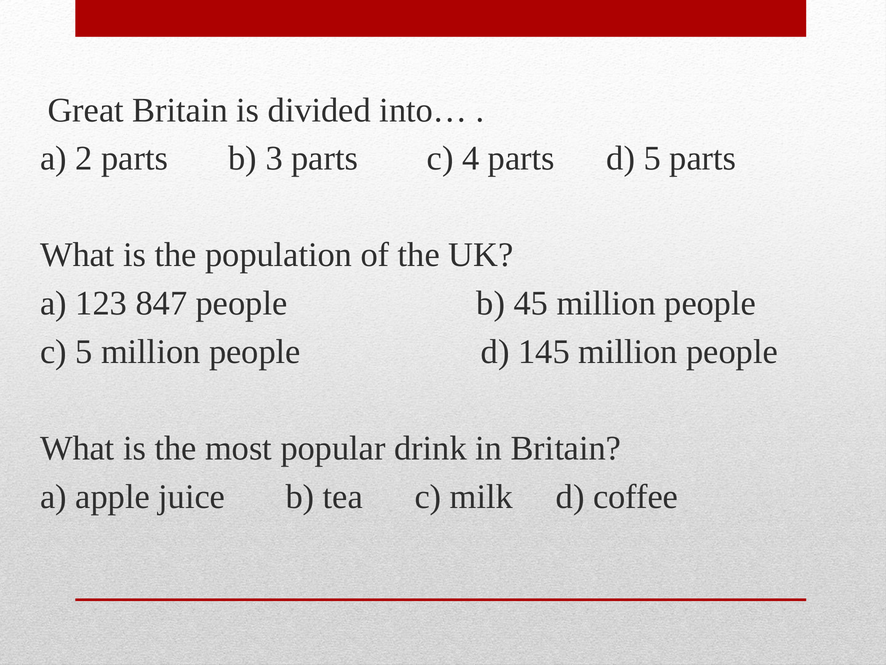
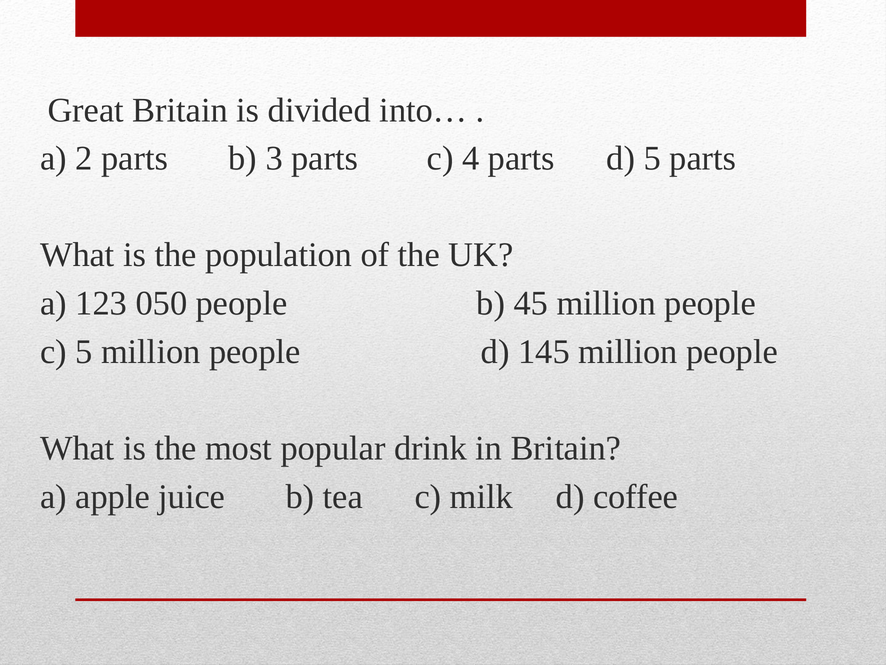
847: 847 -> 050 (161, 303)
